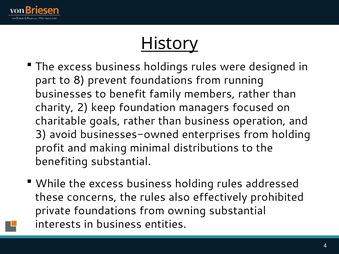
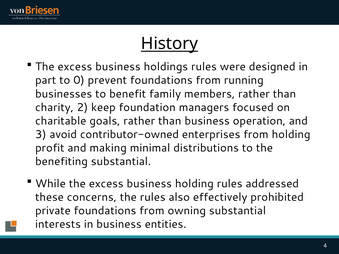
8: 8 -> 0 (79, 80)
businesses-owned: businesses-owned -> contributor-owned (129, 135)
